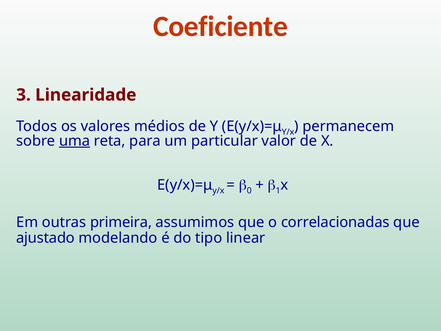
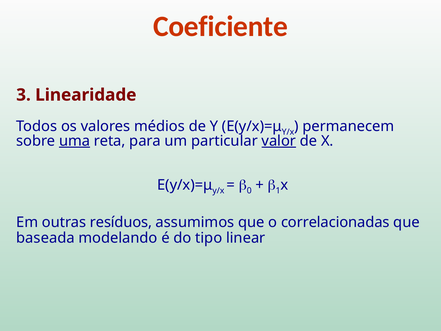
valor underline: none -> present (279, 141)
primeira: primeira -> resíduos (121, 222)
ajustado: ajustado -> baseada (45, 238)
